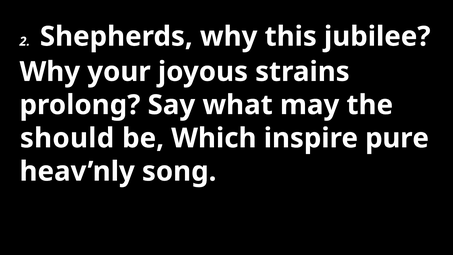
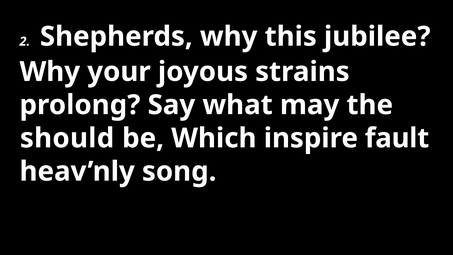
pure: pure -> fault (397, 138)
